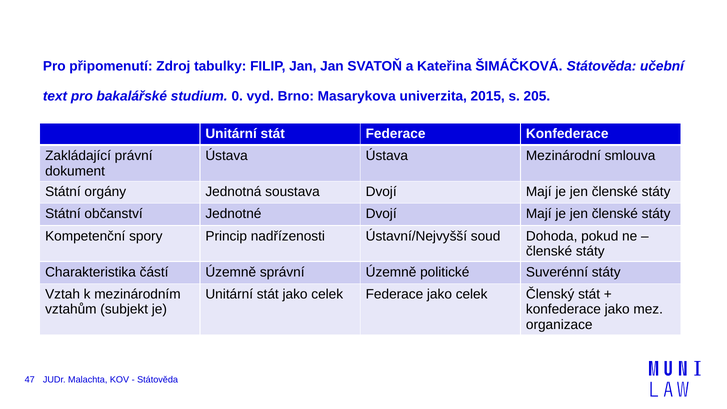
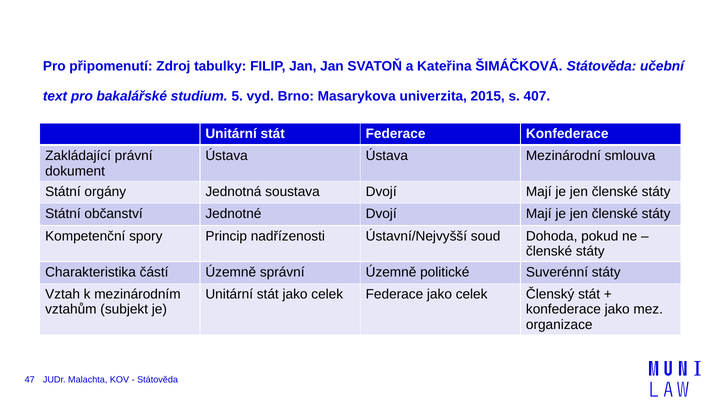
0: 0 -> 5 (237, 96)
205: 205 -> 407 (537, 96)
